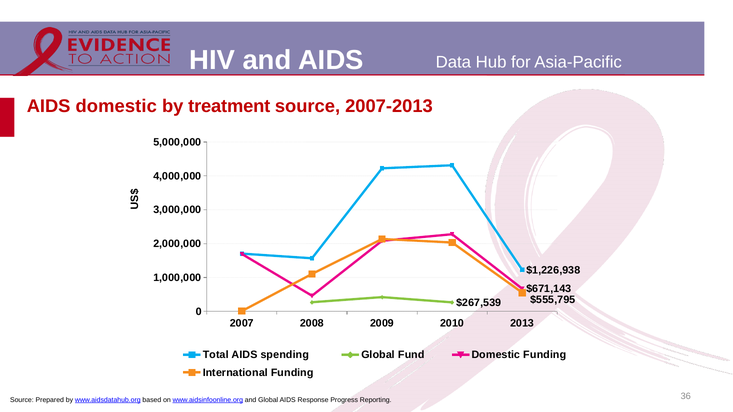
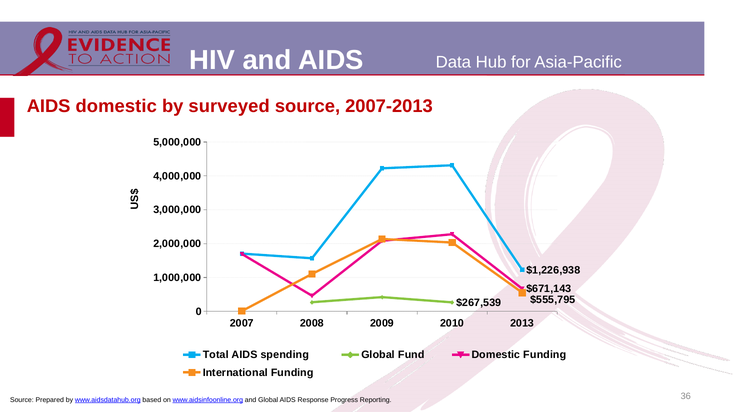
treatment: treatment -> surveyed (229, 106)
